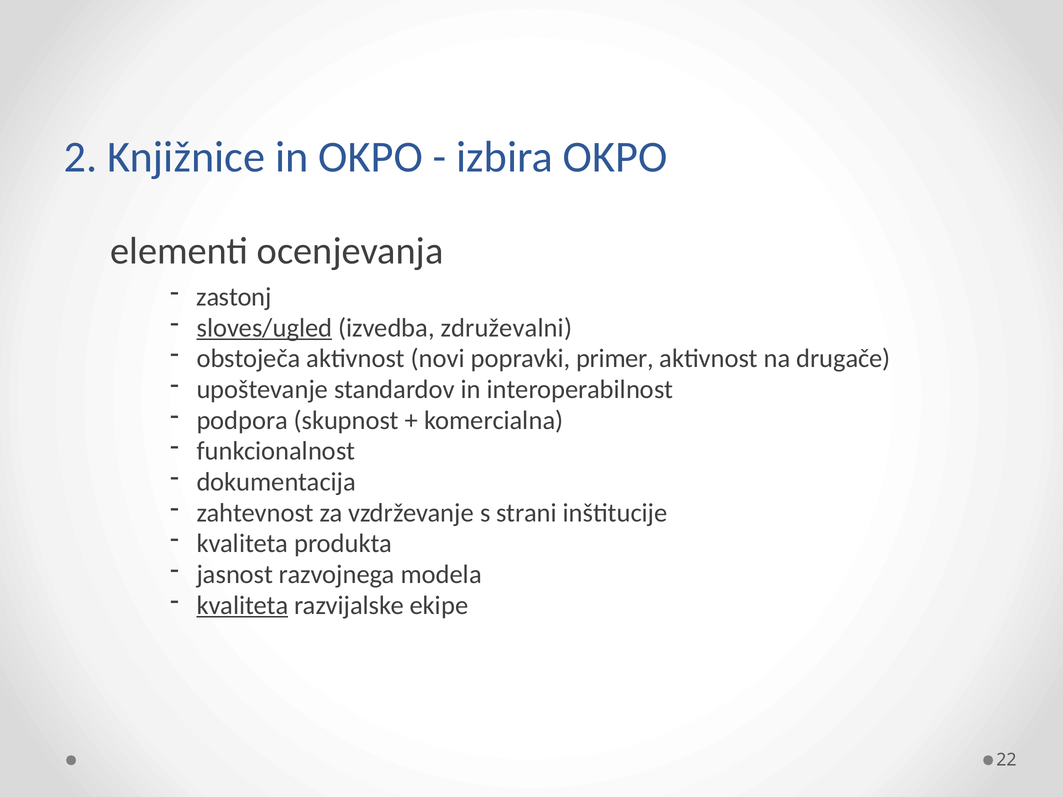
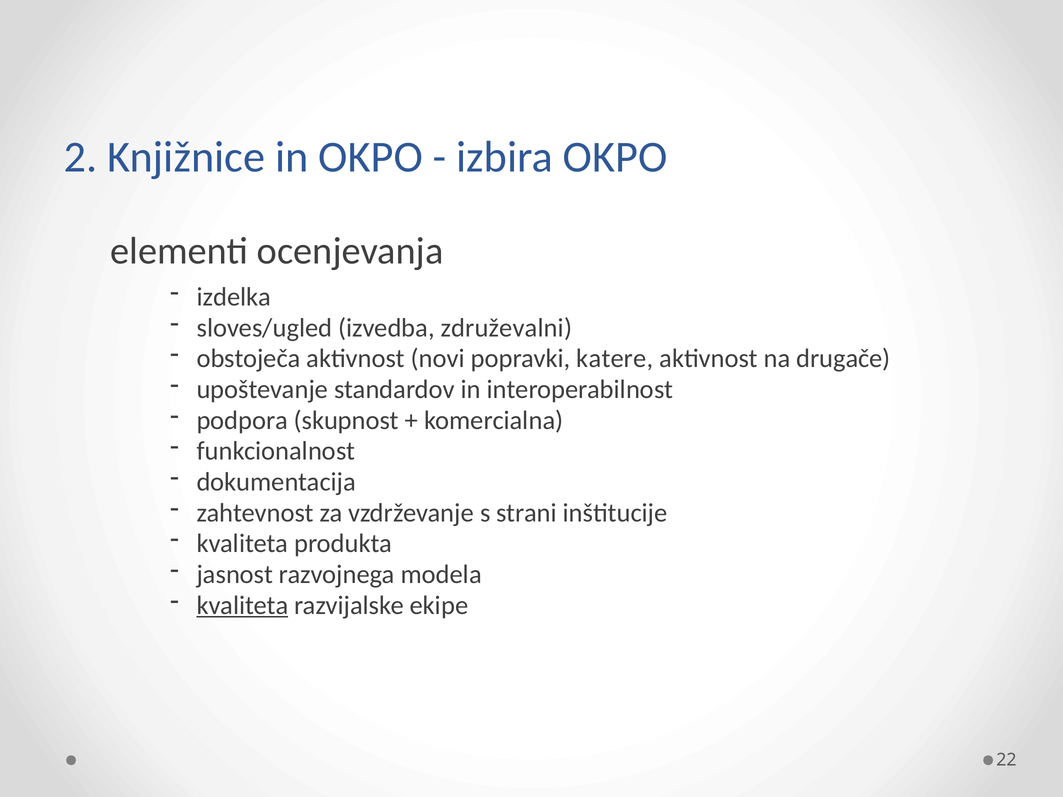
zastonj: zastonj -> izdelka (234, 297)
sloves/ugled underline: present -> none (264, 328)
primer: primer -> katere (615, 359)
